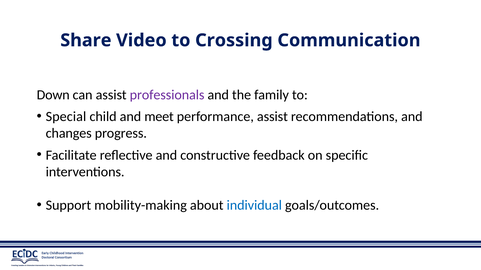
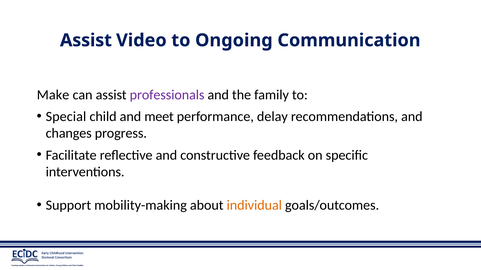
Share: Share -> Assist (86, 40)
Crossing: Crossing -> Ongoing (234, 40)
Down: Down -> Make (53, 95)
performance assist: assist -> delay (272, 117)
individual colour: blue -> orange (254, 206)
